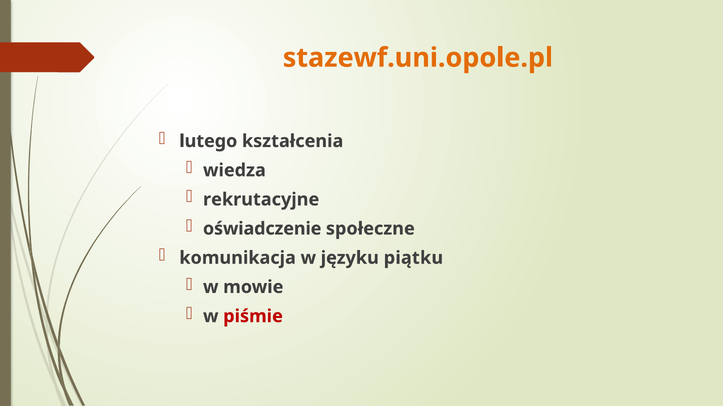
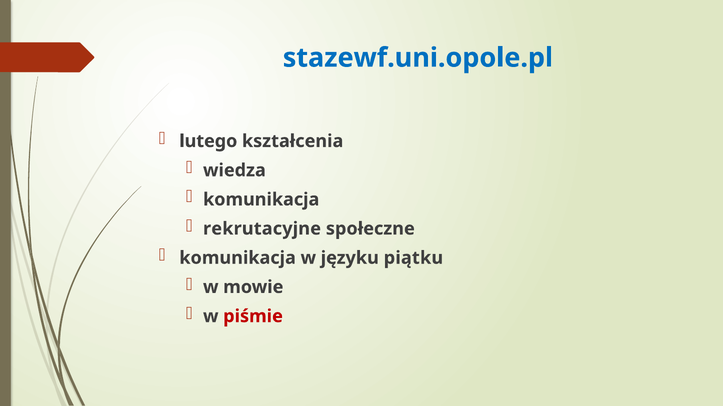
stazewf.uni.opole.pl colour: orange -> blue (418, 58)
rekrutacyjne: rekrutacyjne -> komunikacja (261, 200)
oświadczenie: oświadczenie -> rekrutacyjne (262, 229)
